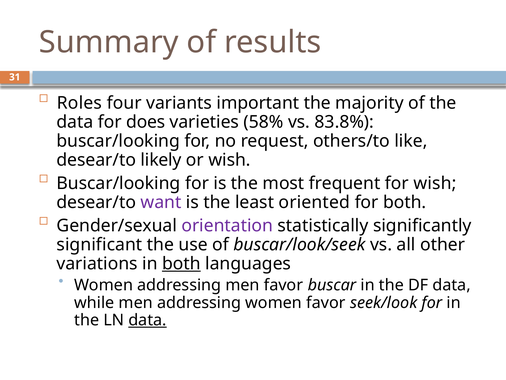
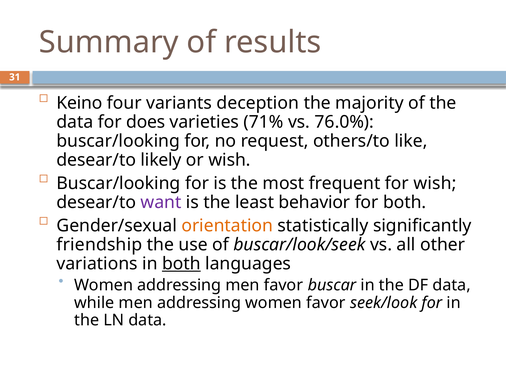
Roles: Roles -> Keino (80, 103)
important: important -> deception (258, 103)
58%: 58% -> 71% (264, 122)
83.8%: 83.8% -> 76.0% (344, 122)
oriented: oriented -> behavior (314, 202)
orientation colour: purple -> orange (227, 225)
significant: significant -> friendship (99, 244)
data underline: present -> none (147, 320)
